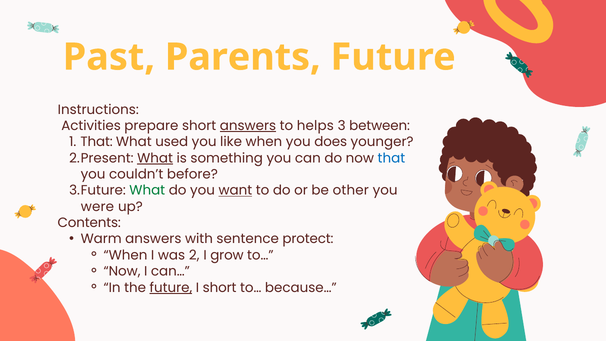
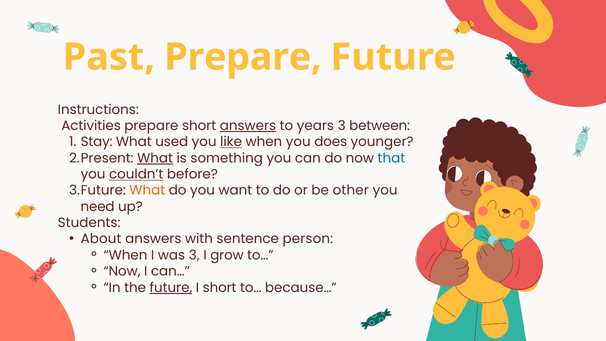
Past Parents: Parents -> Prepare (243, 57)
helps: helps -> years (315, 126)
That: That -> Stay (97, 142)
like underline: none -> present (231, 142)
couldn’t underline: none -> present (136, 174)
What colour: green -> orange (147, 190)
want underline: present -> none (235, 190)
were: were -> need (98, 207)
Contents: Contents -> Students (89, 223)
Warm: Warm -> About (101, 239)
protect: protect -> person (308, 239)
was 2: 2 -> 3 (194, 255)
